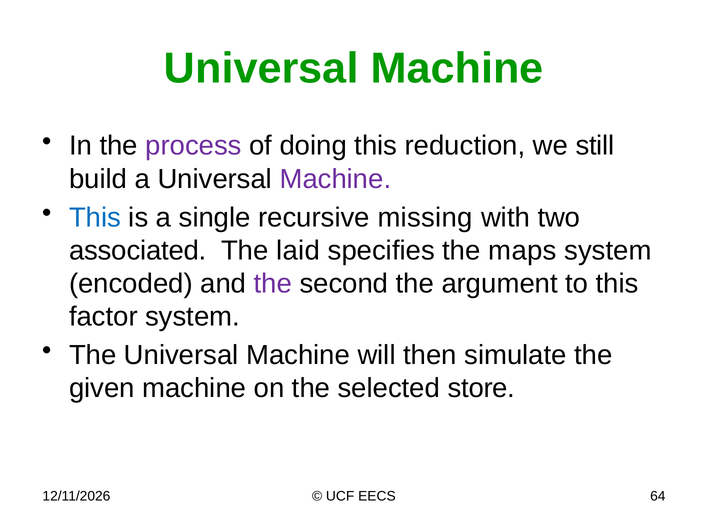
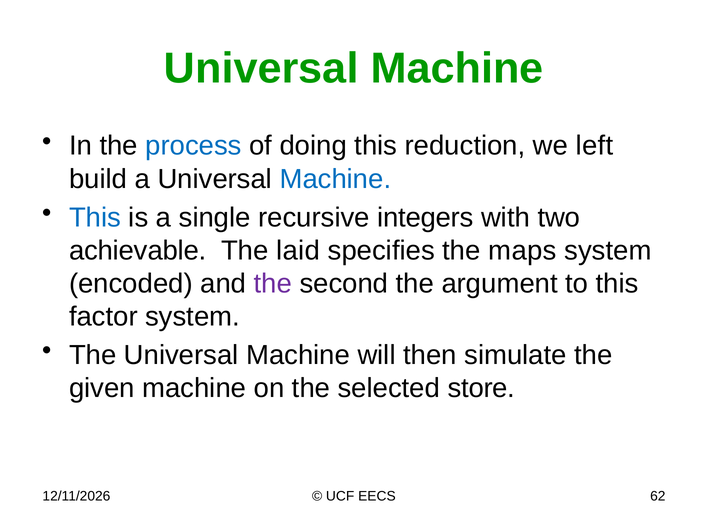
process colour: purple -> blue (193, 146)
still: still -> left (595, 146)
Machine colour: purple -> blue (335, 179)
missing: missing -> integers (425, 218)
associated: associated -> achievable (138, 251)
64: 64 -> 62 (658, 496)
